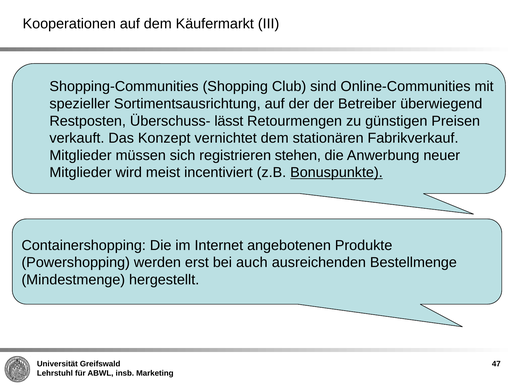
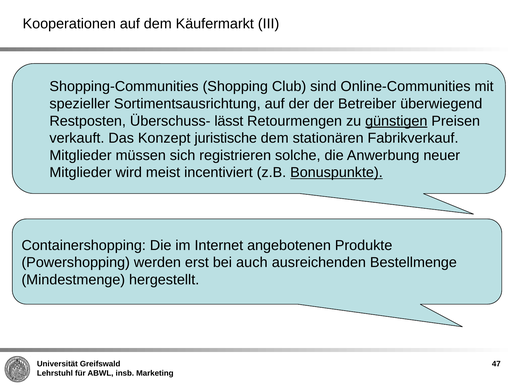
günstigen underline: none -> present (396, 121)
vernichtet: vernichtet -> juristische (226, 138)
stehen: stehen -> solche (298, 155)
